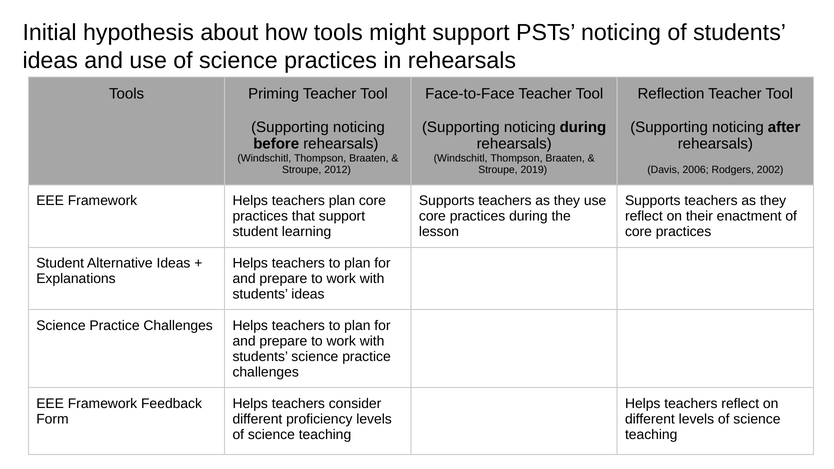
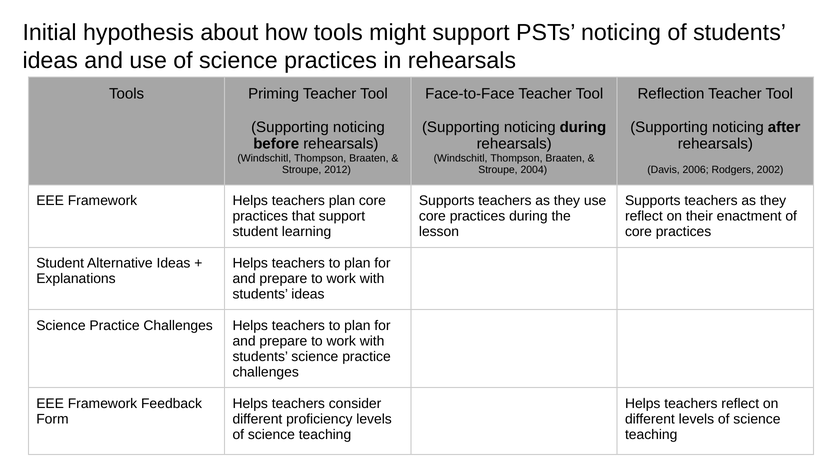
2019: 2019 -> 2004 (534, 170)
